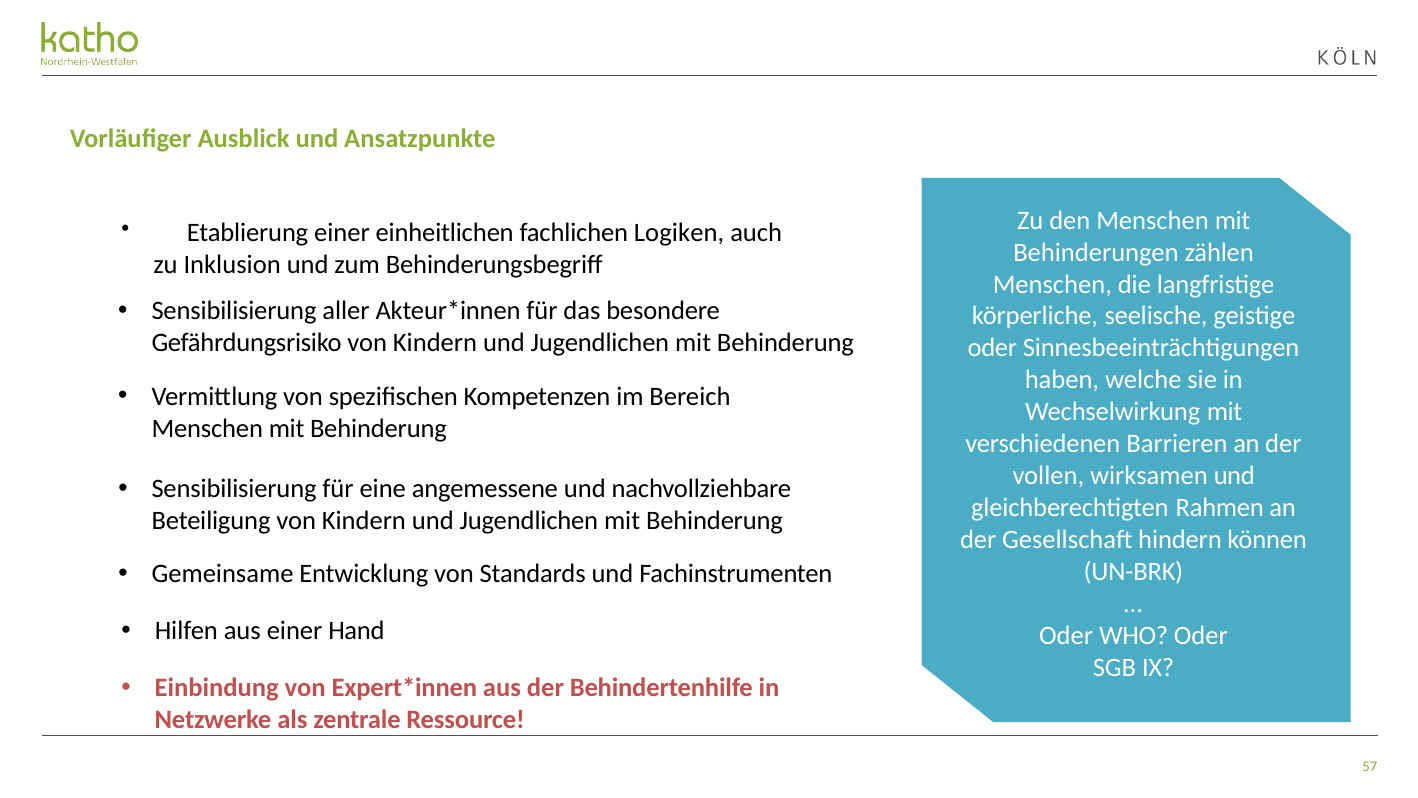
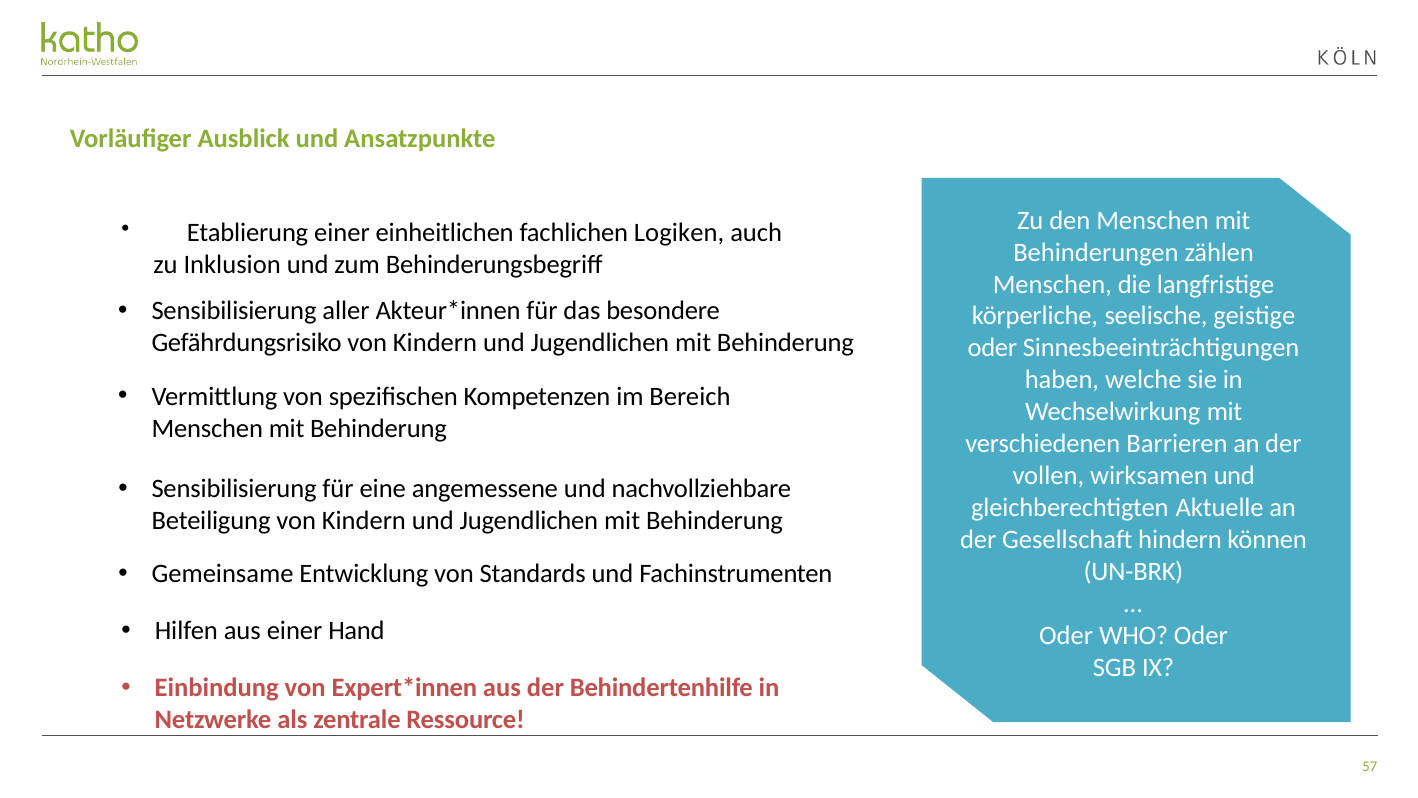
Rahmen: Rahmen -> Aktuelle (1220, 507)
